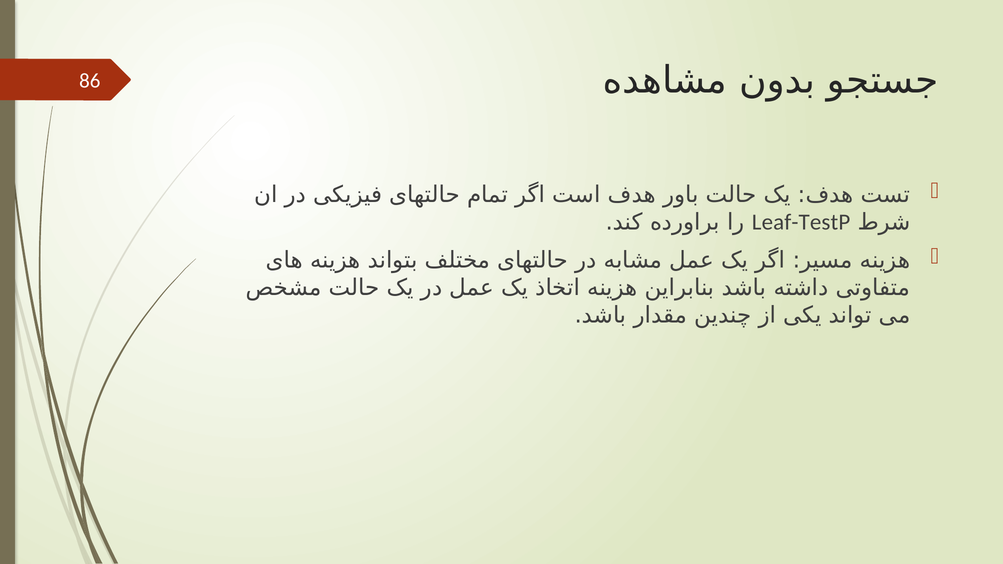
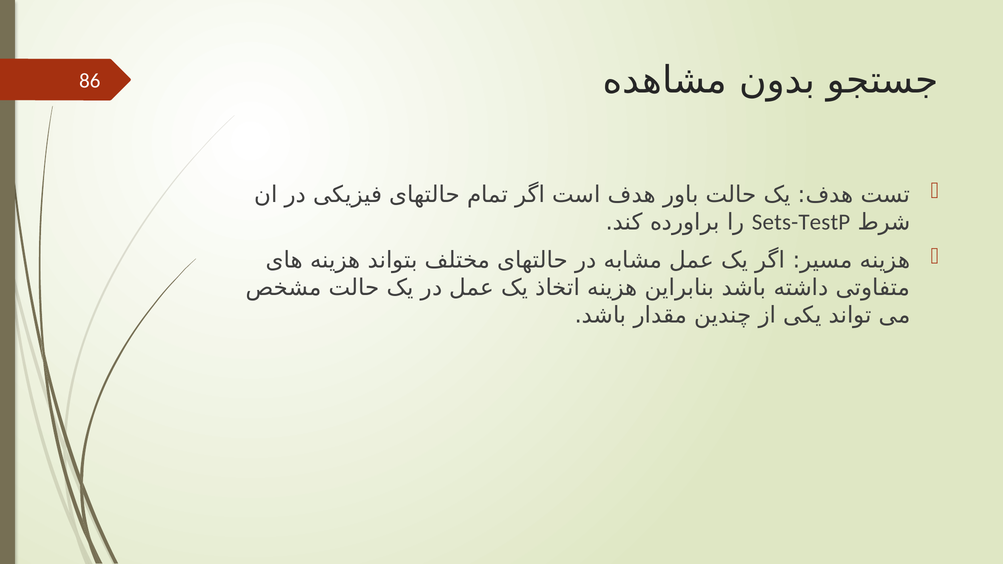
Leaf-TestP: Leaf-TestP -> Sets-TestP (801, 222)
